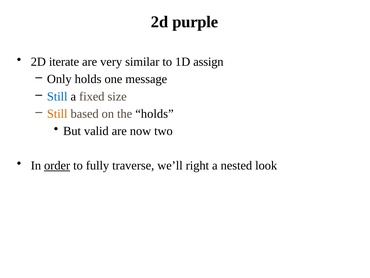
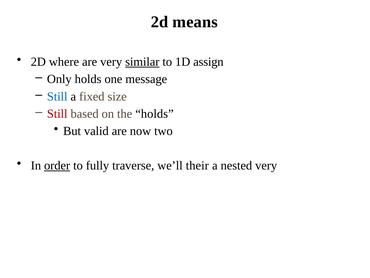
purple: purple -> means (195, 22)
iterate: iterate -> where (64, 62)
similar underline: none -> present (142, 62)
Still colour: orange -> red (57, 114)
right: right -> their (197, 165)
nested look: look -> very (266, 165)
